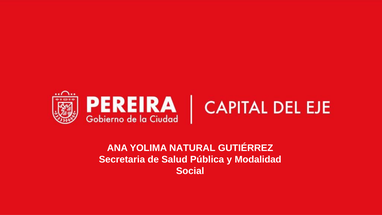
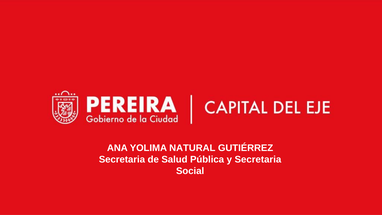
y Modalidad: Modalidad -> Secretaria (258, 159)
